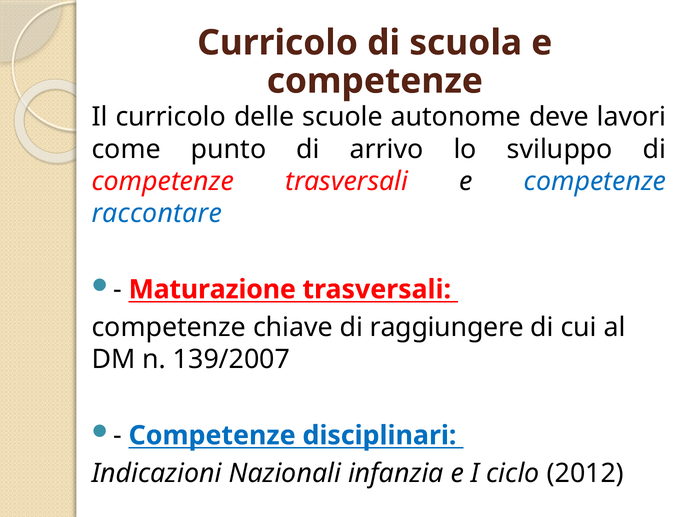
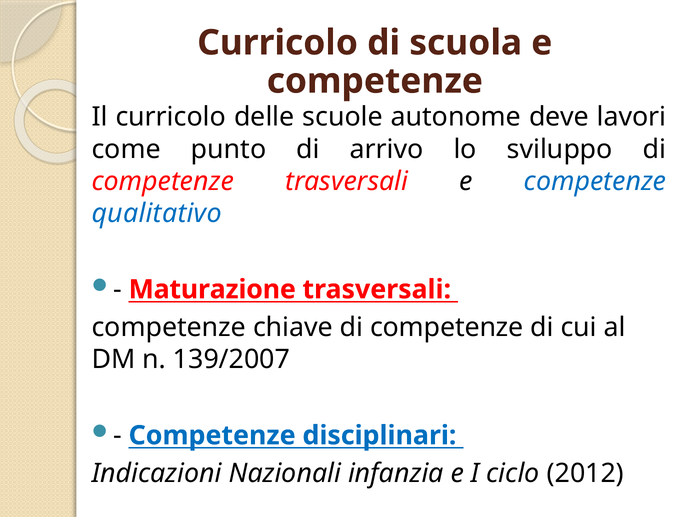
raccontare: raccontare -> qualitativo (157, 213)
chiave di raggiungere: raggiungere -> competenze (447, 327)
